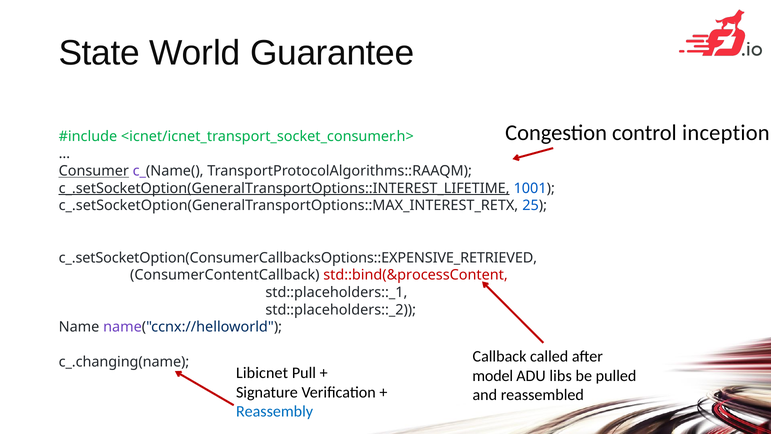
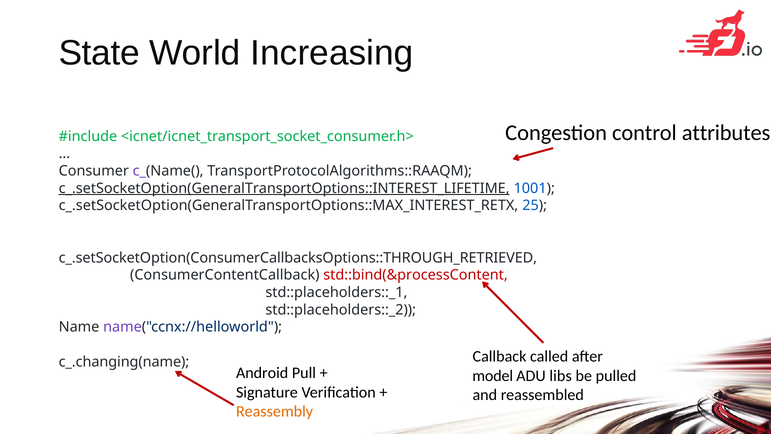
Guarantee: Guarantee -> Increasing (332, 53)
inception: inception -> attributes (726, 133)
Consumer underline: present -> none (94, 171)
c_.setSocketOption(ConsumerCallbacksOptions::EXPENSIVE_RETRIEVED: c_.setSocketOption(ConsumerCallbacksOptions::EXPENSIVE_RETRIEVED -> c_.setSocketOption(ConsumerCallbacksOptions::THROUGH_RETRIEVED (298, 258)
Libicnet: Libicnet -> Android (262, 373)
Reassembly colour: blue -> orange (275, 411)
